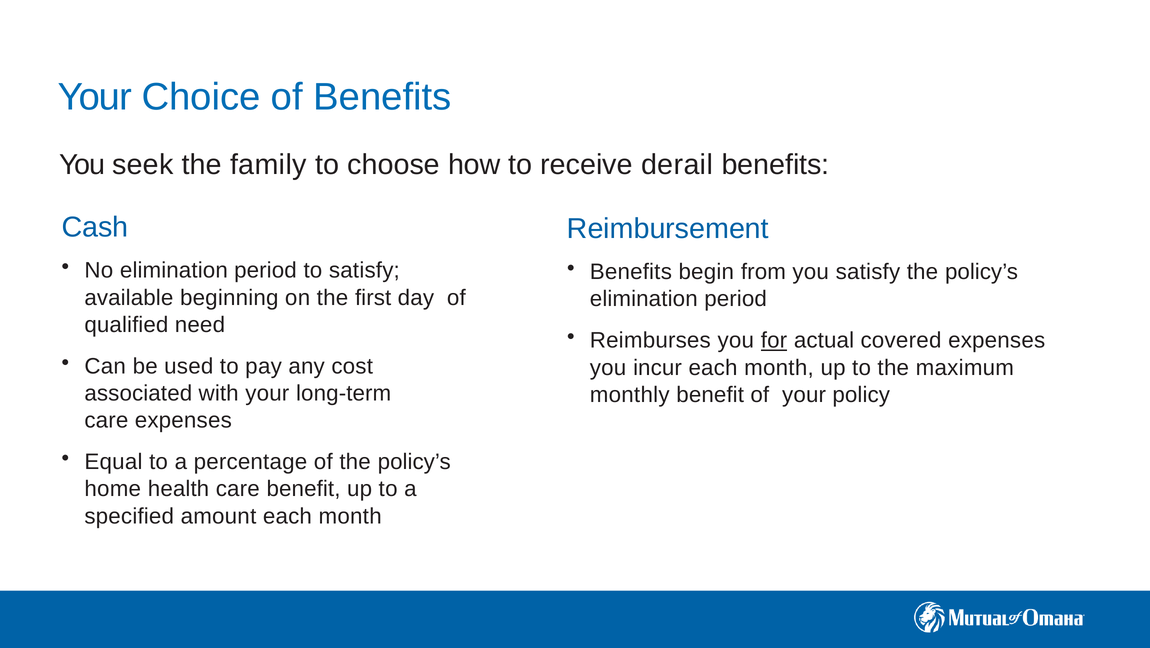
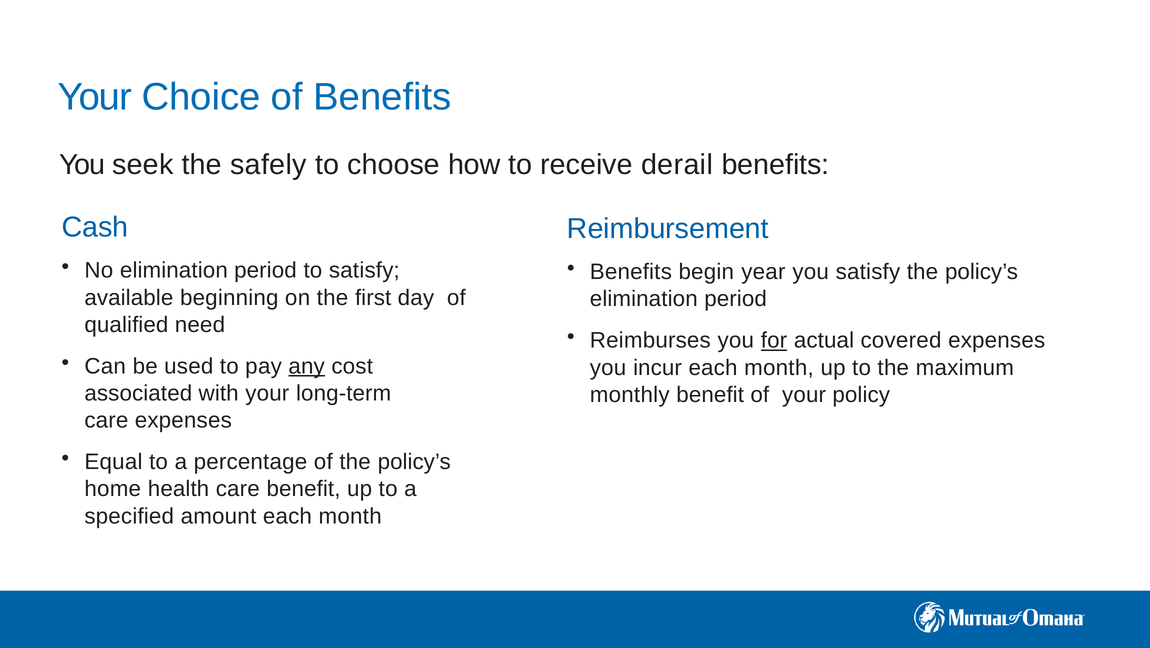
family: family -> safely (268, 165)
from: from -> year (763, 272)
any underline: none -> present (307, 366)
